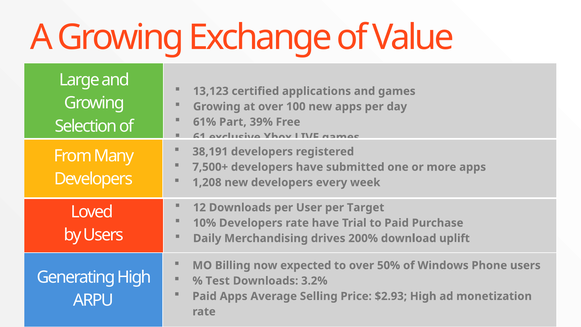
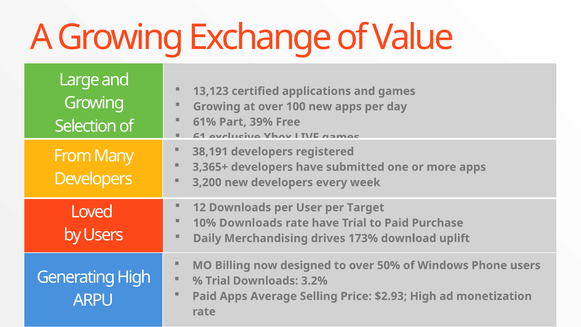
7,500+: 7,500+ -> 3,365+ (210, 167)
1,208: 1,208 -> 3,200 (207, 182)
10% Developers: Developers -> Downloads (251, 223)
200%: 200% -> 173% (363, 238)
expected: expected -> designed (306, 265)
Test: Test -> Trial (218, 281)
